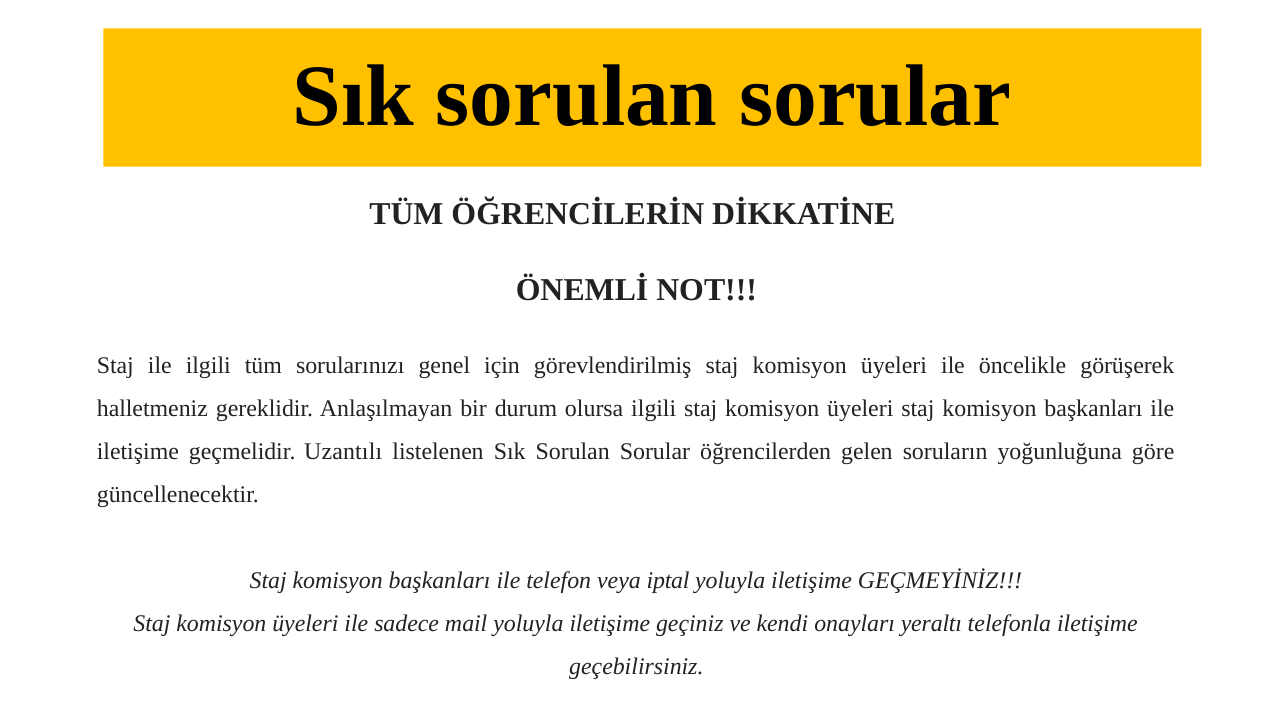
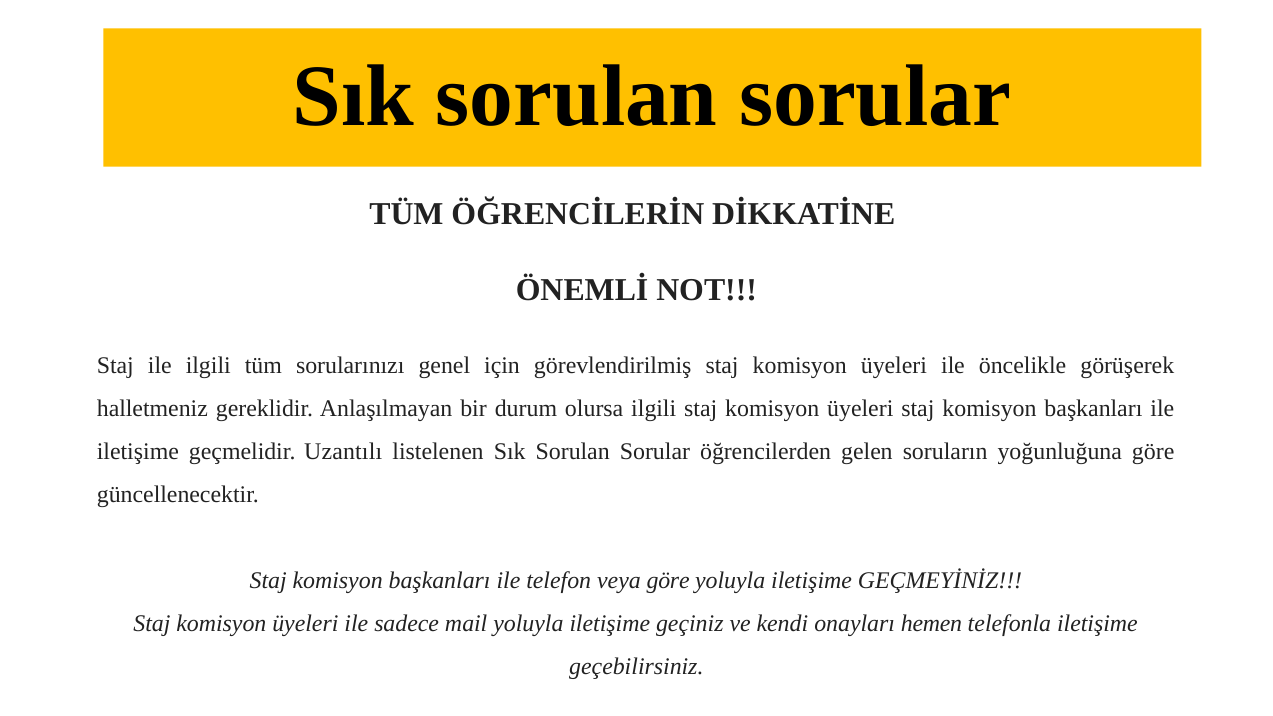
veya iptal: iptal -> göre (668, 581)
yeraltı: yeraltı -> hemen (931, 624)
